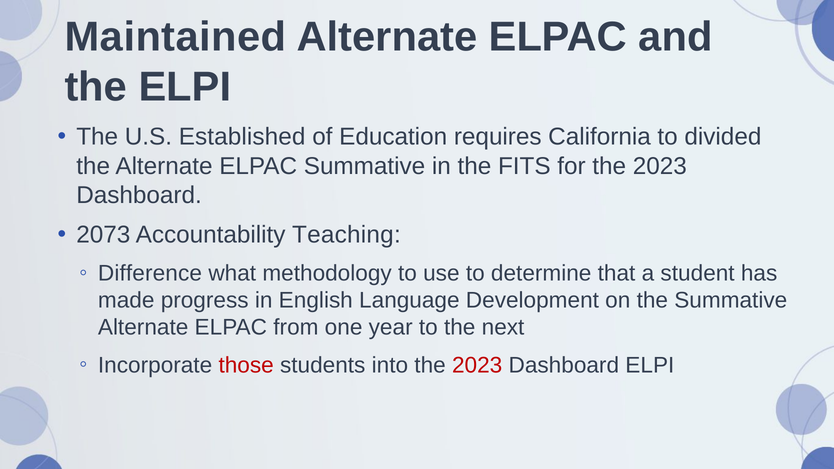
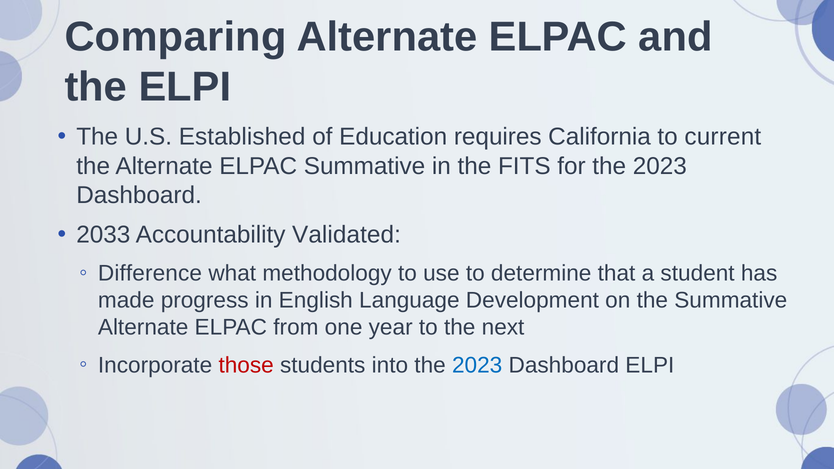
Maintained: Maintained -> Comparing (176, 37)
divided: divided -> current (723, 137)
2073: 2073 -> 2033 (103, 235)
Teaching: Teaching -> Validated (347, 235)
2023 colour: red -> blue (477, 365)
